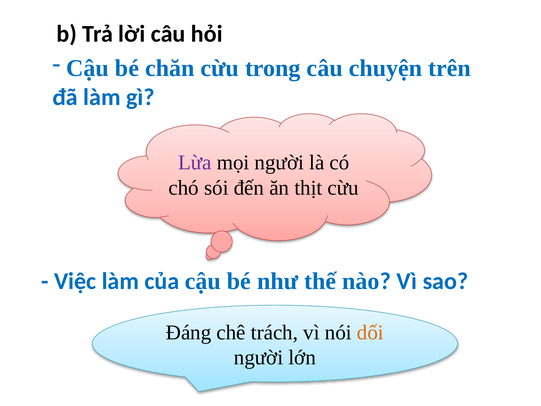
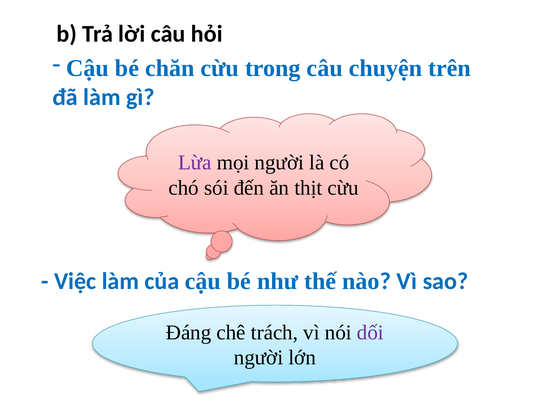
dối colour: orange -> purple (370, 332)
